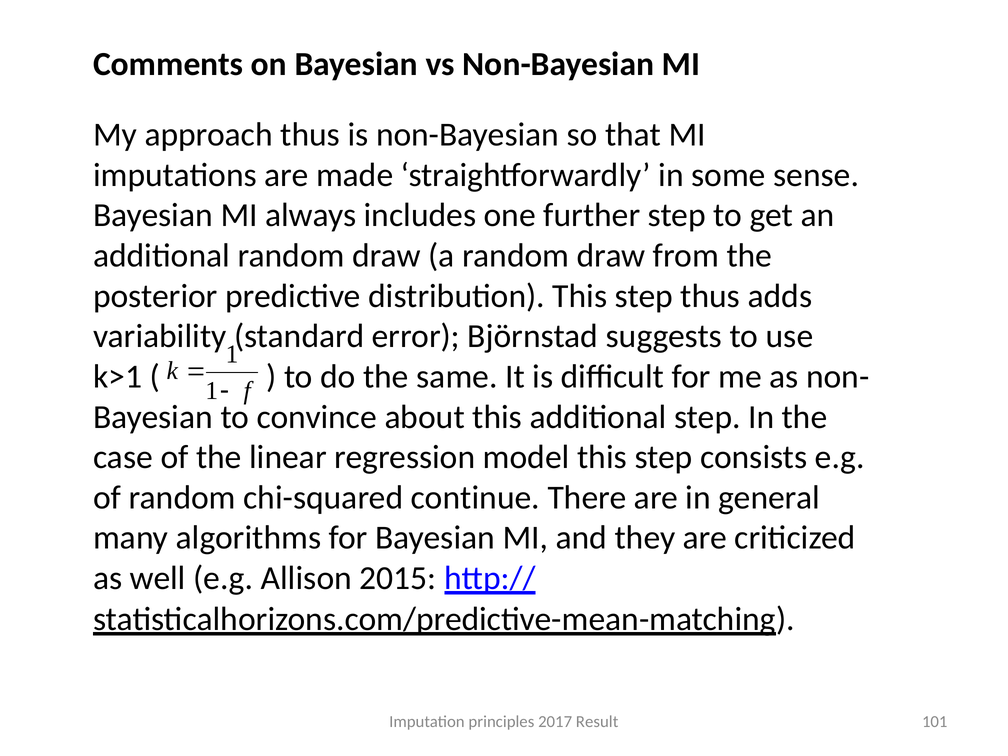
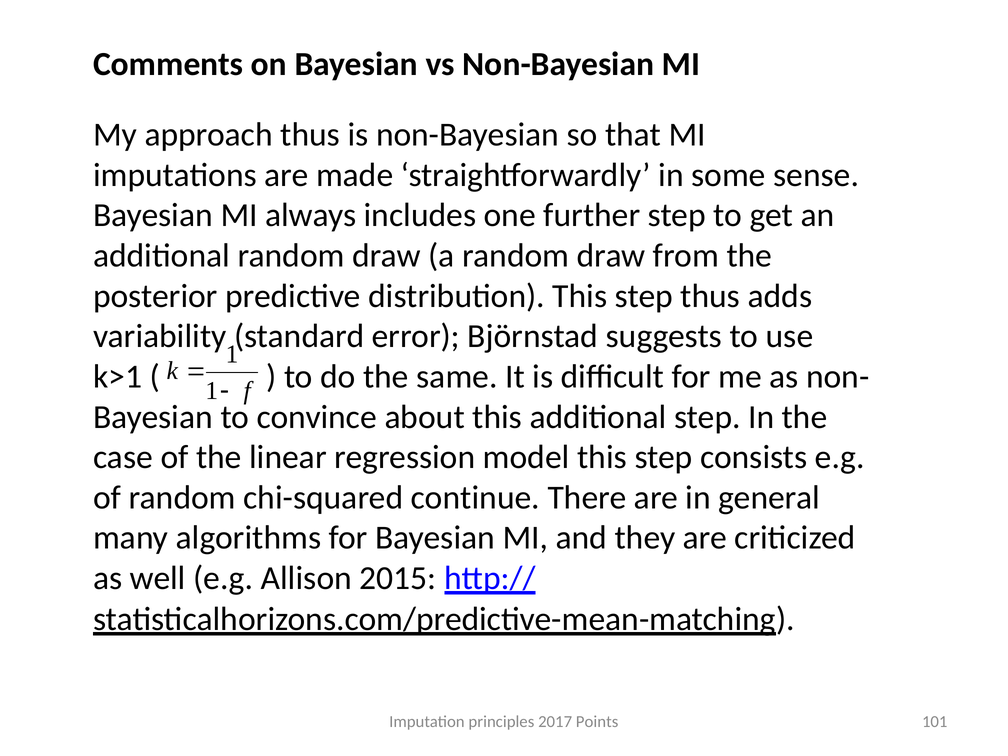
Result: Result -> Points (597, 722)
